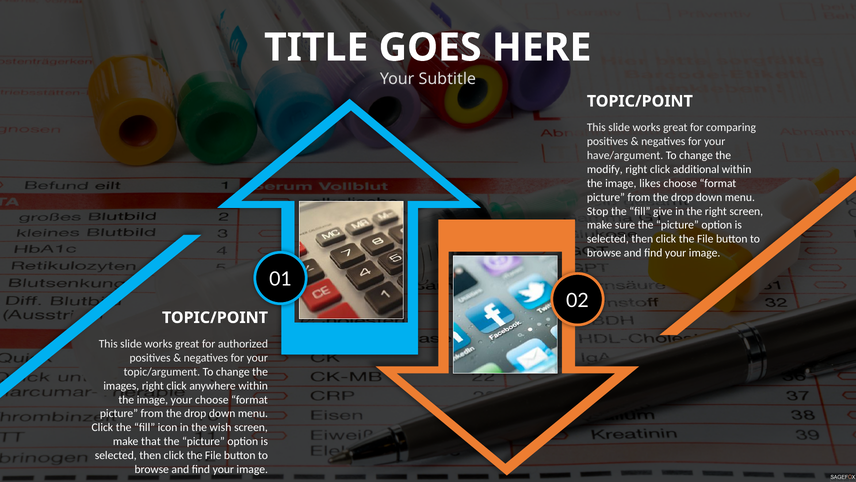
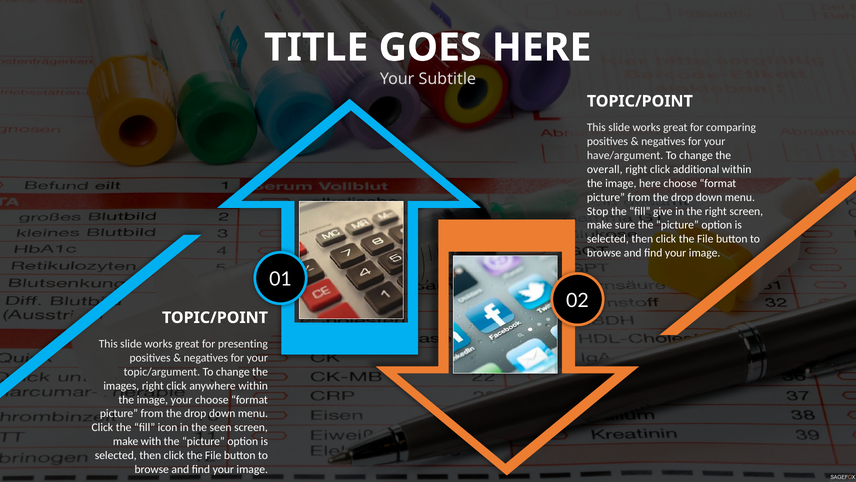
modify: modify -> overall (605, 169)
image likes: likes -> here (650, 183)
authorized: authorized -> presenting (243, 344)
wish: wish -> seen (221, 427)
that: that -> with (151, 441)
